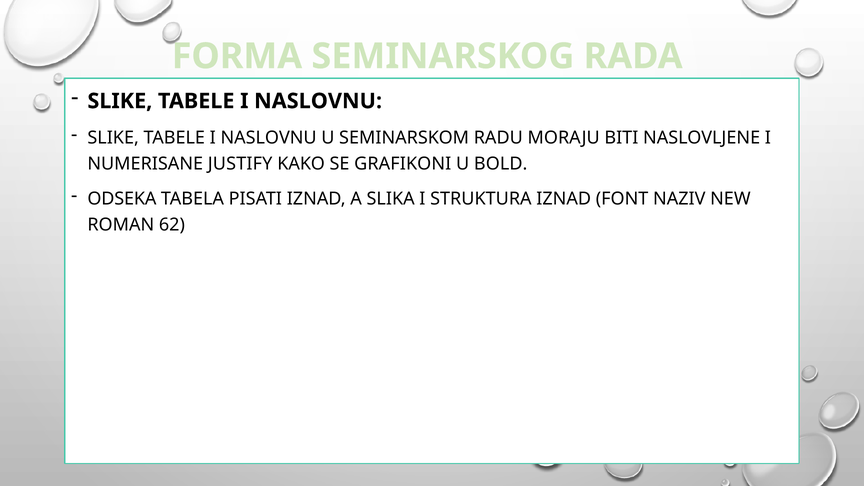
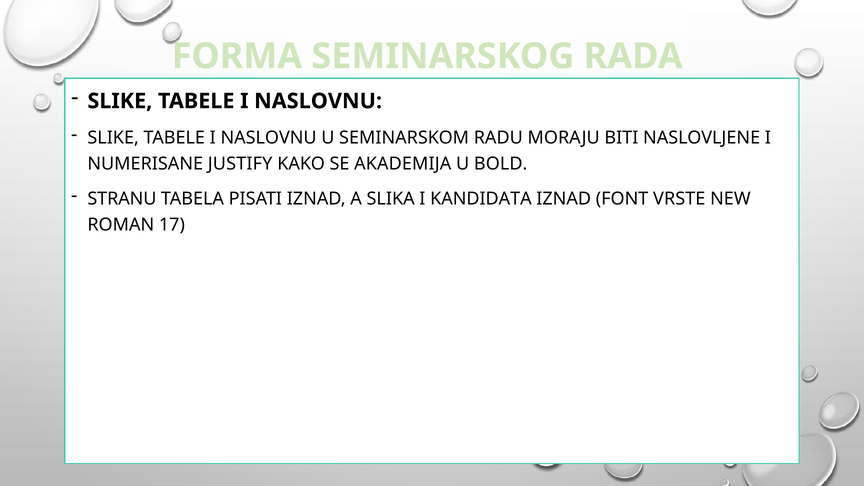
GRAFIKONI: GRAFIKONI -> AKADEMIJA (403, 164)
ODSEKA: ODSEKA -> STRANU (122, 199)
STRUKTURA: STRUKTURA -> KANDIDATA (481, 199)
NAZIV: NAZIV -> VRSTE (679, 199)
62: 62 -> 17 (172, 225)
